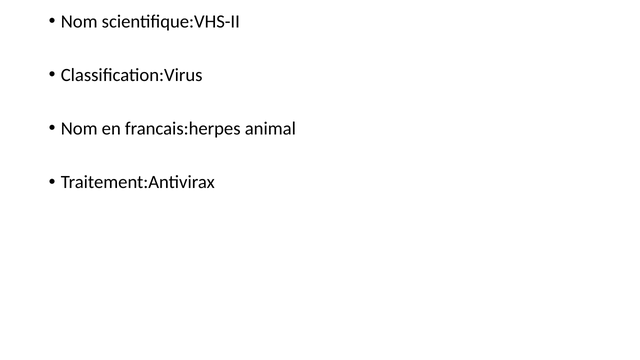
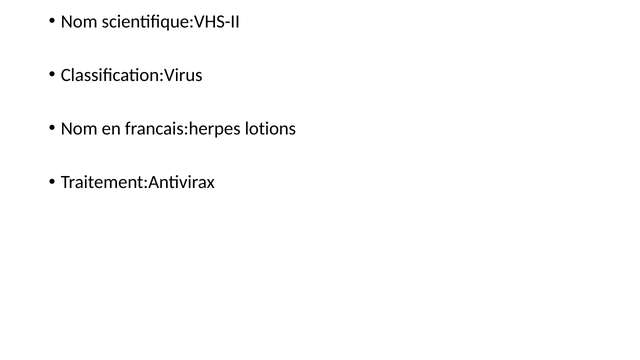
animal: animal -> lotions (270, 129)
